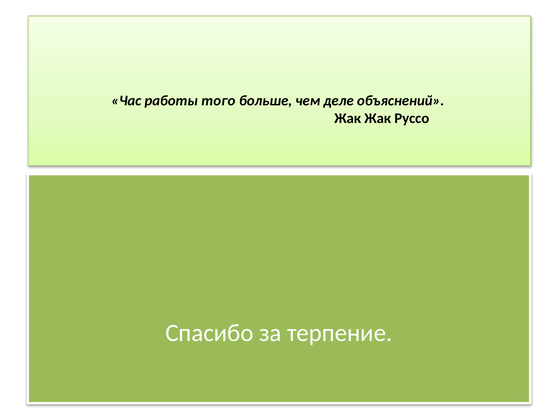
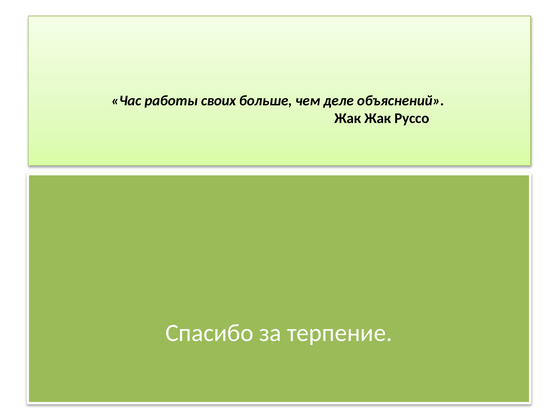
того: того -> своих (219, 100)
